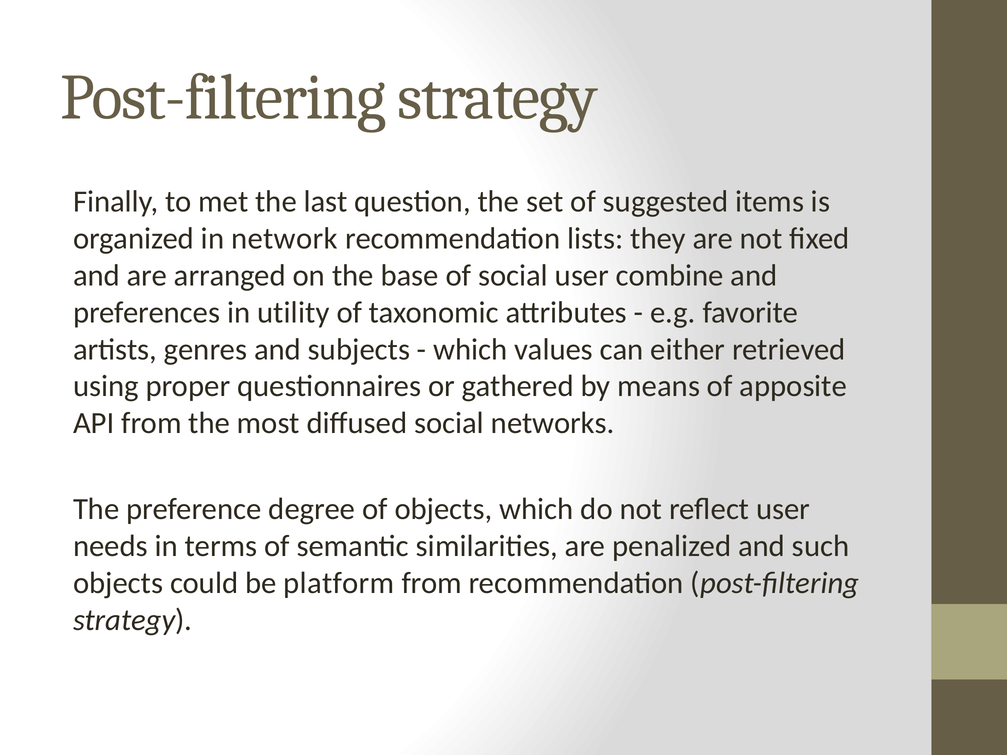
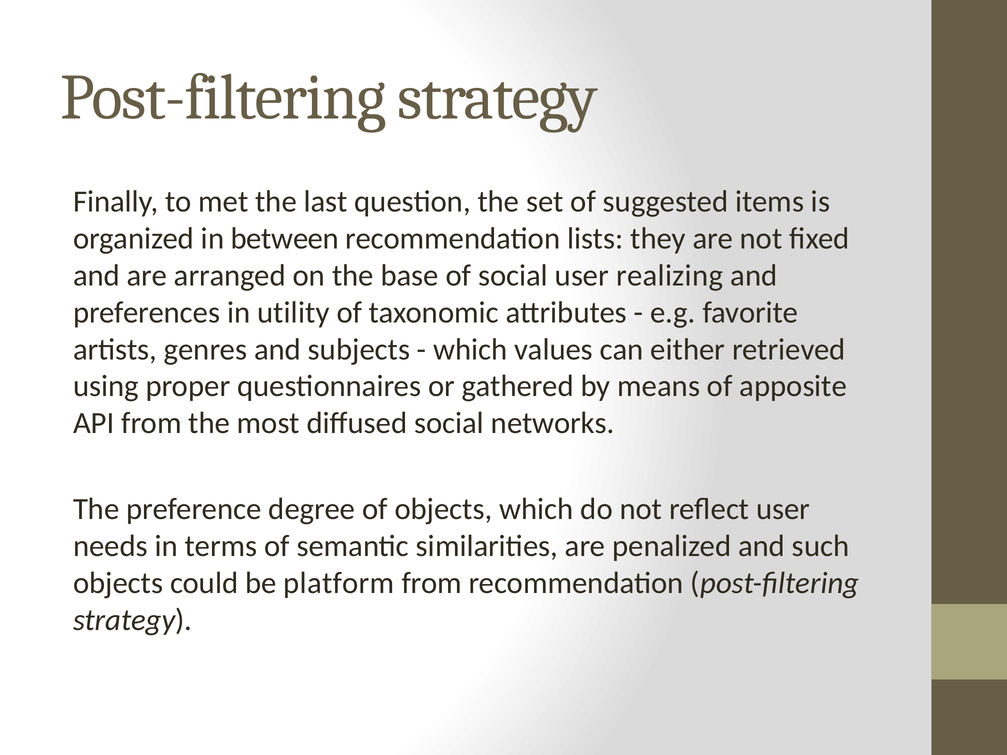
network: network -> between (285, 239)
combine: combine -> realizing (670, 276)
